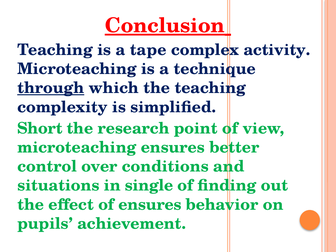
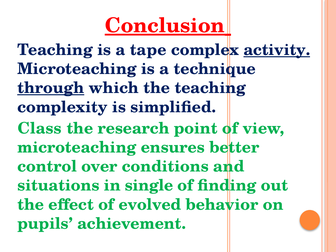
activity underline: none -> present (277, 50)
Short: Short -> Class (40, 128)
of ensures: ensures -> evolved (150, 205)
